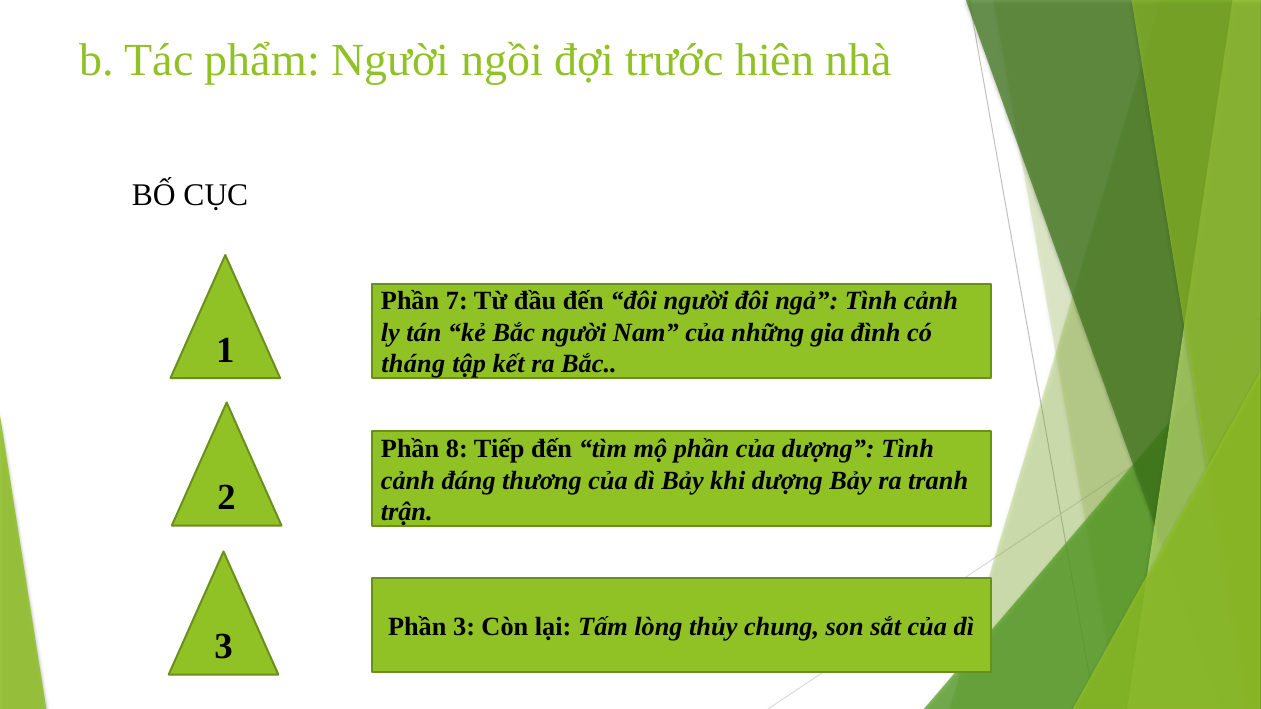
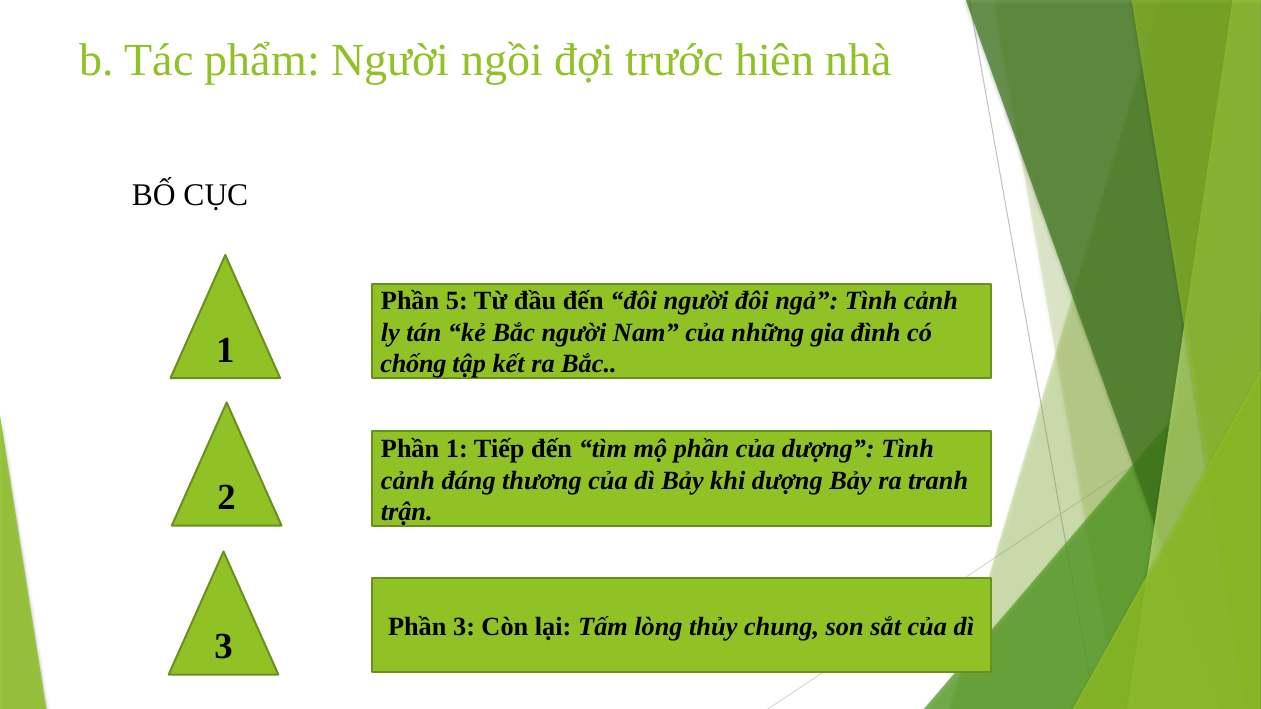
7: 7 -> 5 (457, 301)
tháng: tháng -> chống (414, 364)
Phần 8: 8 -> 1 (457, 449)
